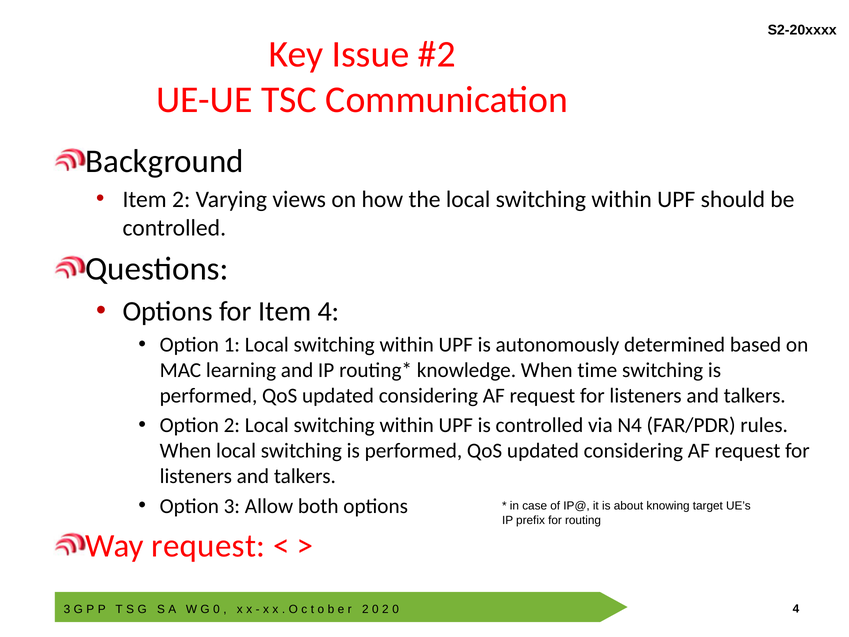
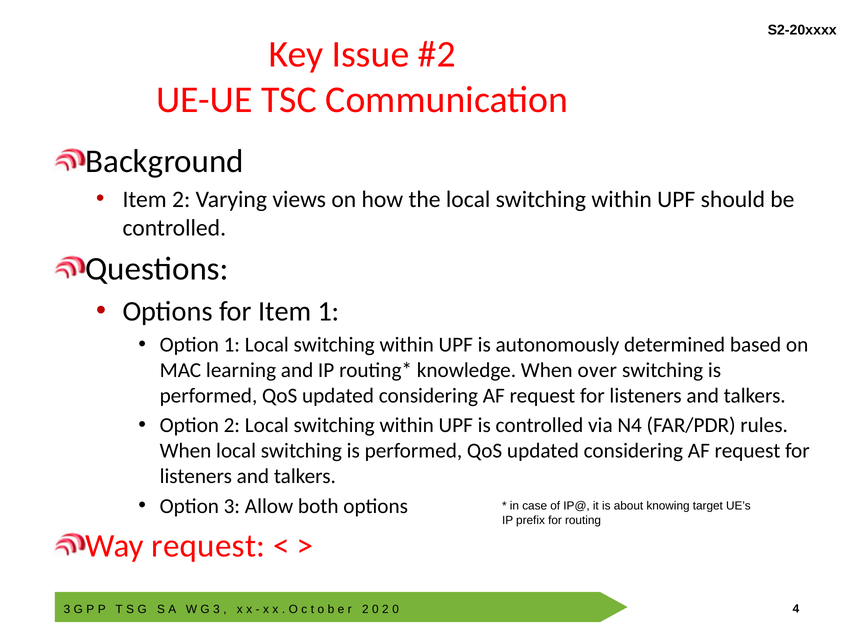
Item 4: 4 -> 1 (329, 311)
time: time -> over (597, 370)
0: 0 -> 3 (216, 609)
